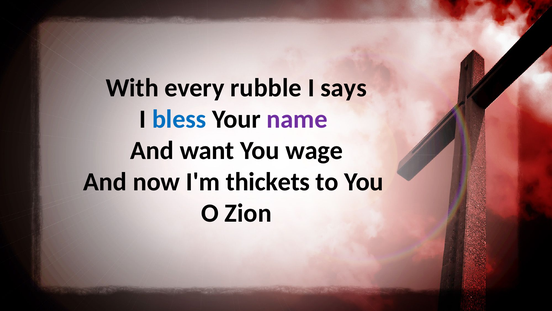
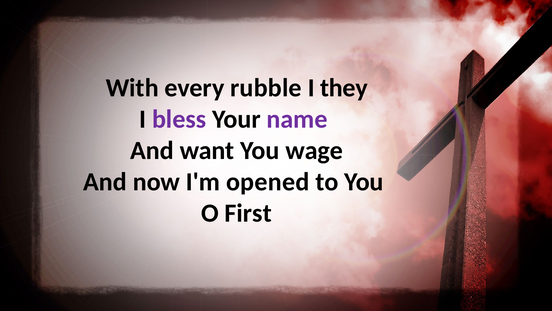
says: says -> they (344, 88)
bless colour: blue -> purple (179, 119)
thickets: thickets -> opened (268, 182)
Zion: Zion -> First (248, 213)
